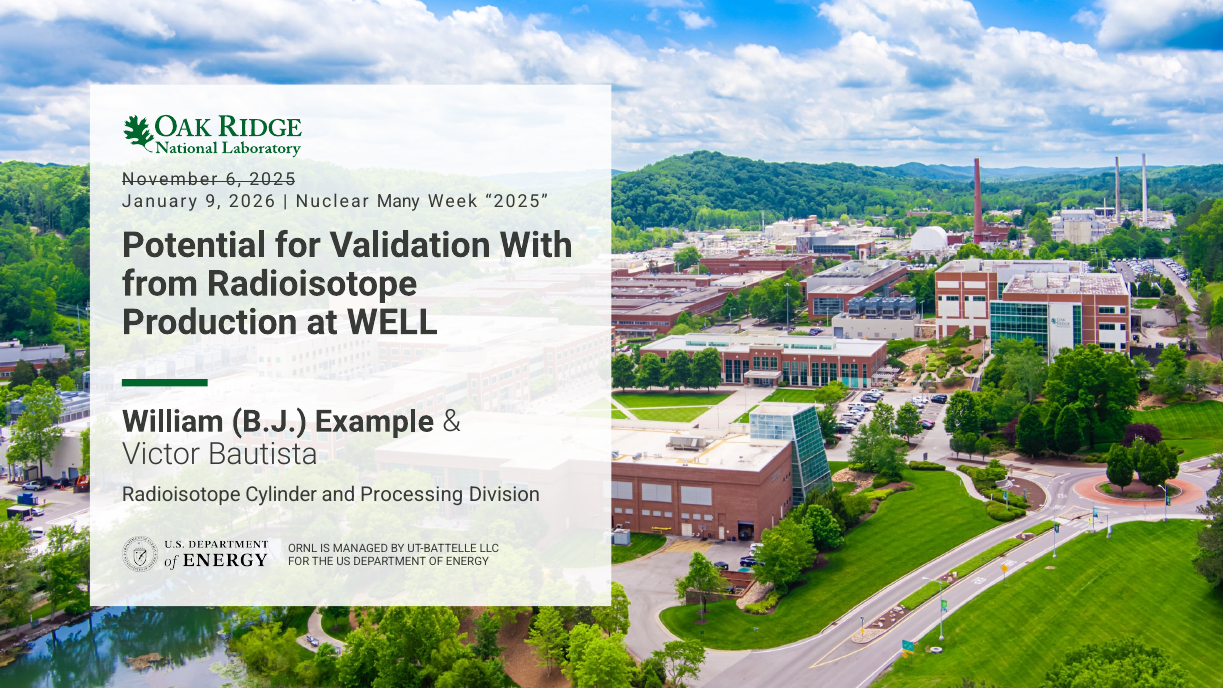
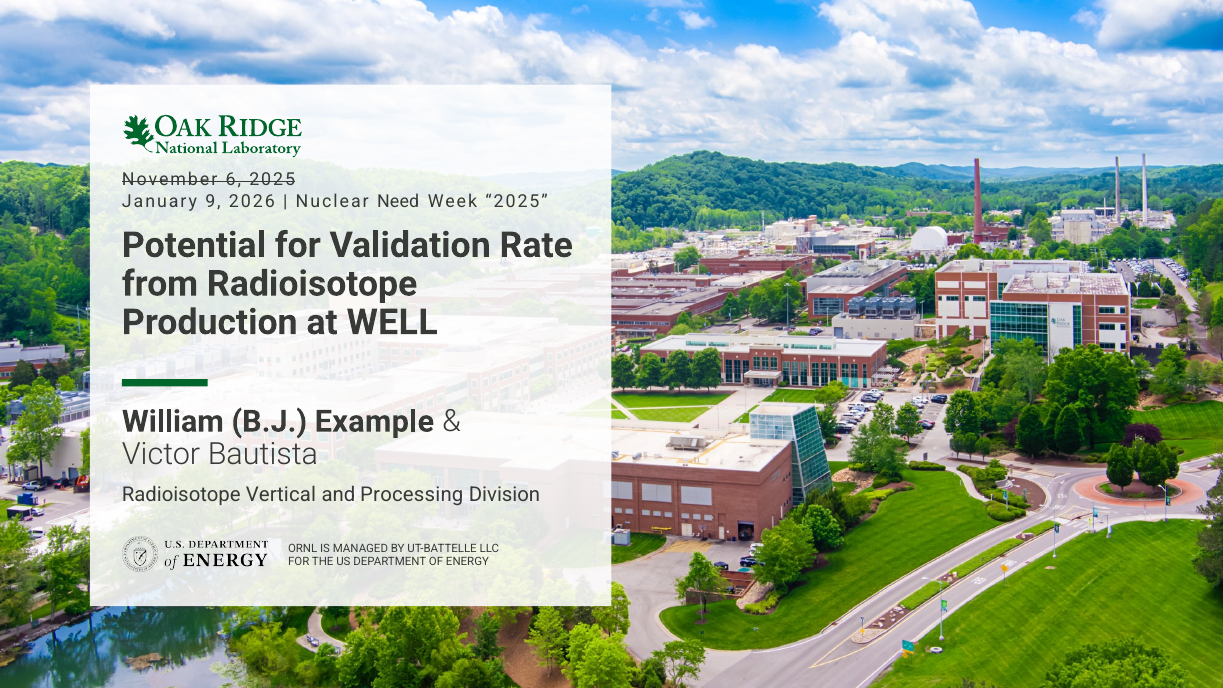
Many: Many -> Need (398, 201)
With: With -> Rate (536, 245)
Cylinder: Cylinder -> Vertical (281, 495)
